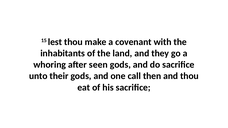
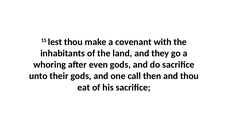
seen: seen -> even (98, 65)
